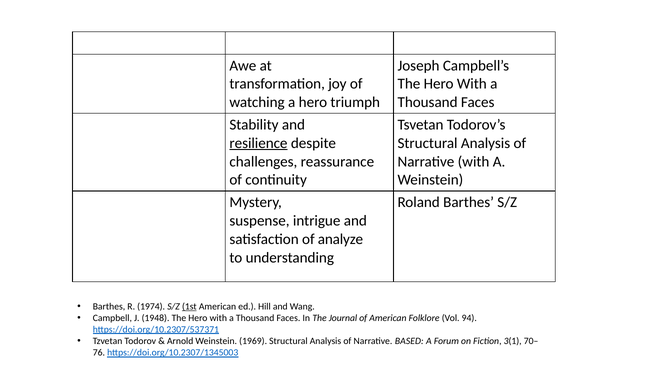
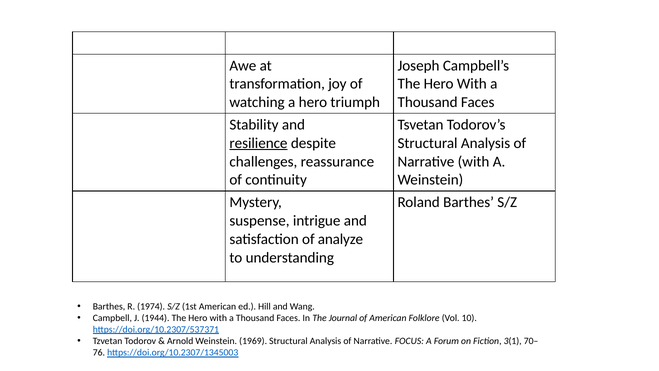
1st underline: present -> none (189, 306)
1948: 1948 -> 1944 (156, 318)
94: 94 -> 10 (469, 318)
BASED: BASED -> FOCUS (409, 341)
